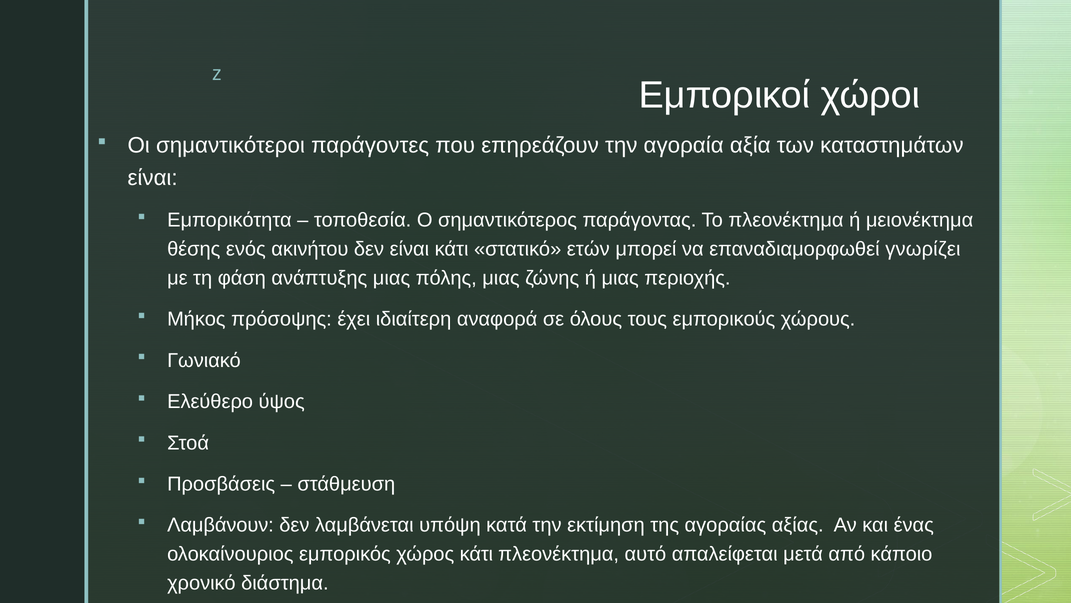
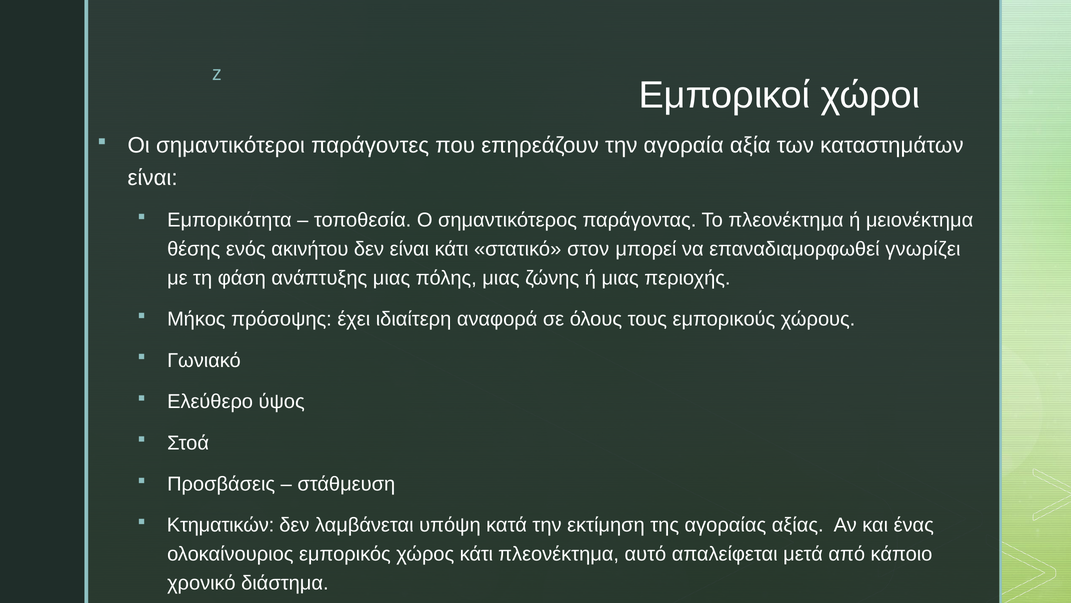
ετών: ετών -> στον (588, 249)
Λαμβάνουν: Λαμβάνουν -> Κτηματικών (221, 525)
